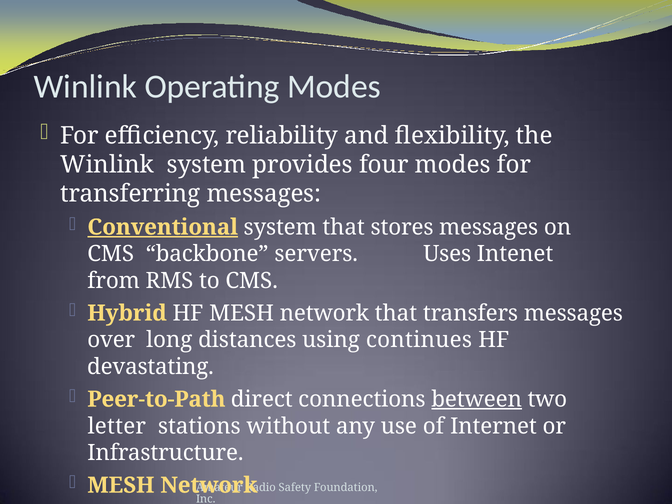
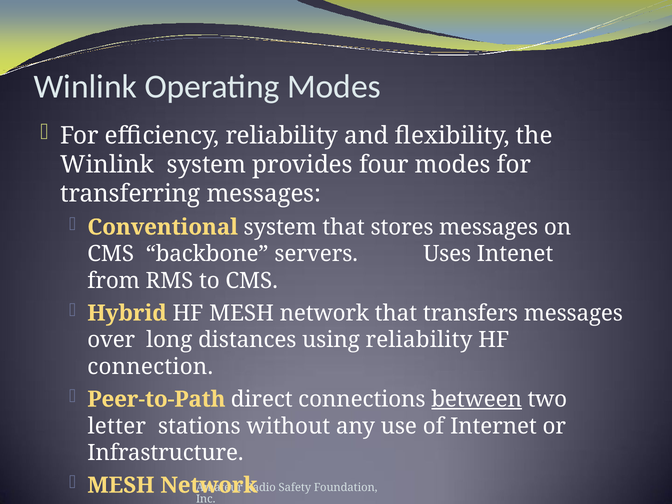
Conventional underline: present -> none (163, 227)
using continues: continues -> reliability (419, 340)
devastating: devastating -> connection (150, 367)
